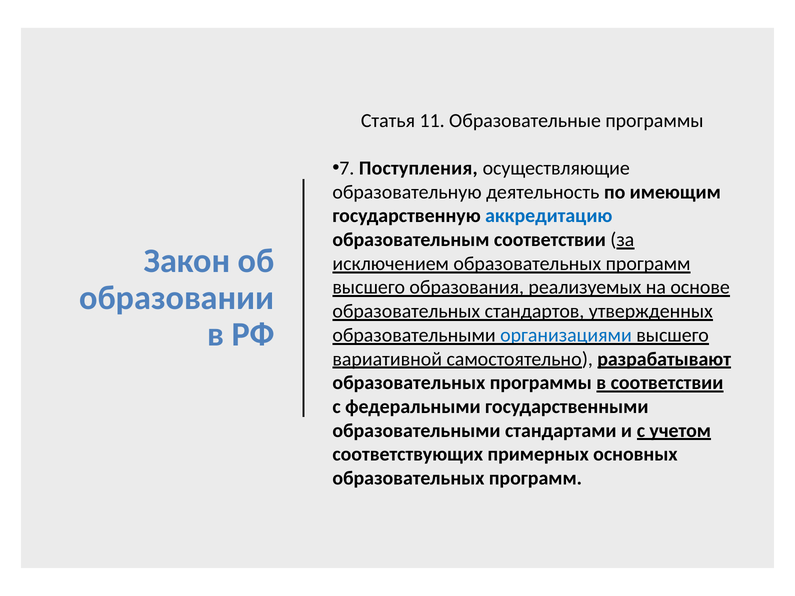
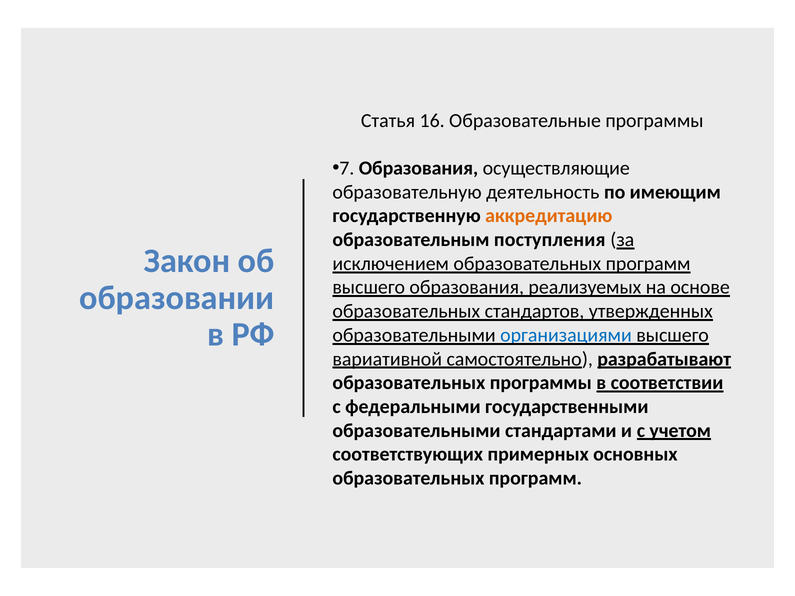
11: 11 -> 16 (432, 121)
Поступления: Поступления -> Образования (418, 168)
аккредитацию colour: blue -> orange (549, 216)
образовательным соответствии: соответствии -> поступления (550, 240)
